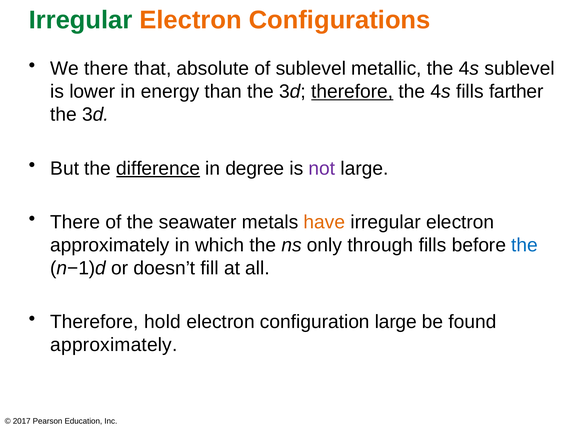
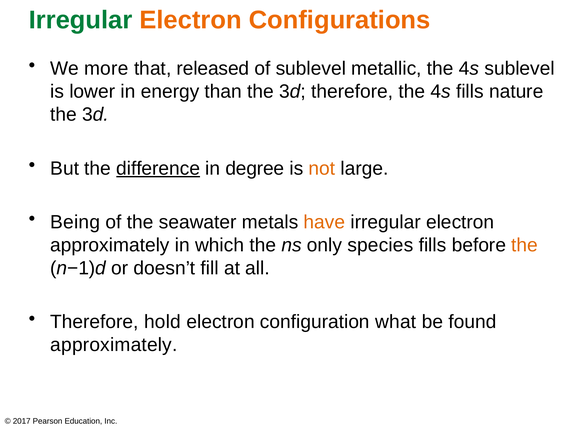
We there: there -> more (106, 68)
absolute: absolute -> released (213, 68)
therefore underline: present -> none (352, 91)
farther: farther -> nature (516, 91)
not colour: purple -> orange (322, 168)
There: There -> Being (75, 222)
through: through -> species (380, 245)
the colour: blue -> orange (525, 245)
configuration large: large -> what (396, 321)
